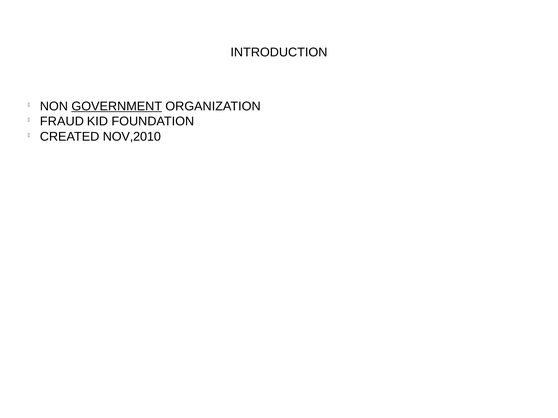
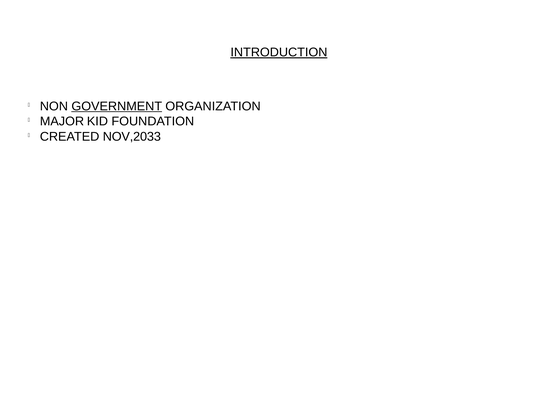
INTRODUCTION underline: none -> present (279, 52)
FRAUD: FRAUD -> MAJOR (62, 122)
NOV,2010: NOV,2010 -> NOV,2033 (132, 137)
